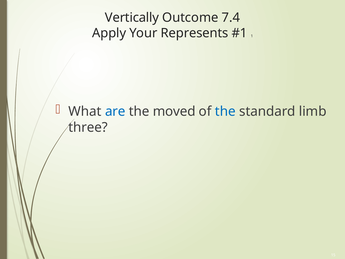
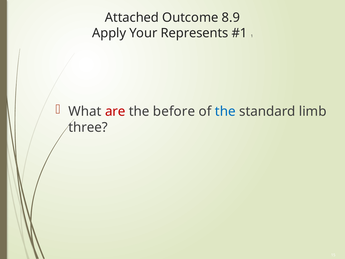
Vertically: Vertically -> Attached (132, 18)
7.4: 7.4 -> 8.9 (231, 18)
are colour: blue -> red (115, 111)
moved: moved -> before (174, 111)
